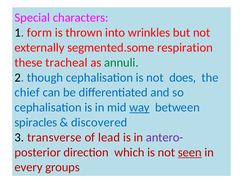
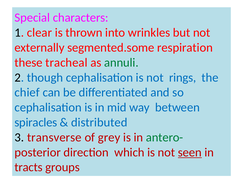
form: form -> clear (39, 33)
does: does -> rings (183, 78)
way underline: present -> none (139, 108)
discovered: discovered -> distributed (99, 123)
lead: lead -> grey (109, 138)
antero- colour: purple -> green (165, 138)
every: every -> tracts (29, 168)
